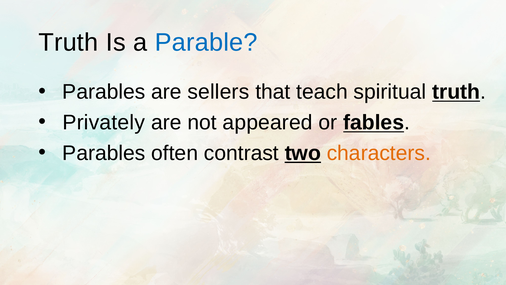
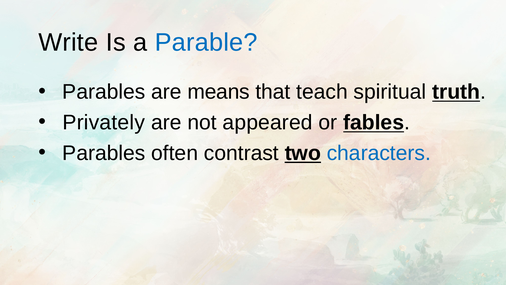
Truth: Truth -> Write (68, 42)
sellers: sellers -> means (219, 92)
characters colour: orange -> blue (379, 153)
